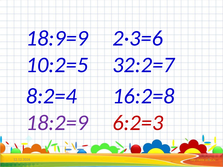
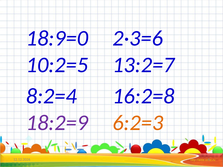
18:9=9: 18:9=9 -> 18:9=0 (57, 38)
32:2=7: 32:2=7 -> 13:2=7 (143, 65)
6:2=3 colour: red -> orange (138, 123)
